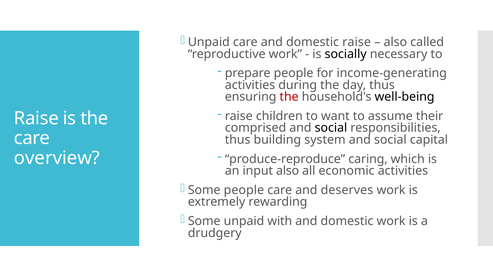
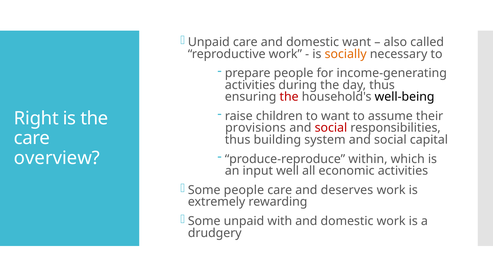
domestic raise: raise -> want (357, 42)
socially colour: black -> orange (346, 54)
Raise: Raise -> Right (36, 118)
comprised: comprised -> provisions (255, 128)
social colour: black -> red (331, 128)
caring: caring -> within (368, 159)
input also: also -> well (288, 171)
